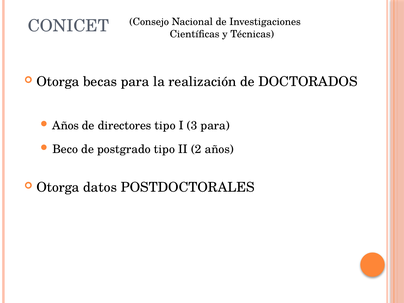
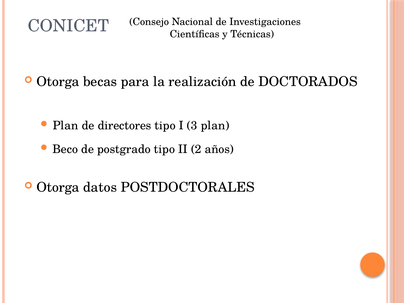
Años: Años -> Plan (66, 126)
3 para: para -> plan (215, 126)
